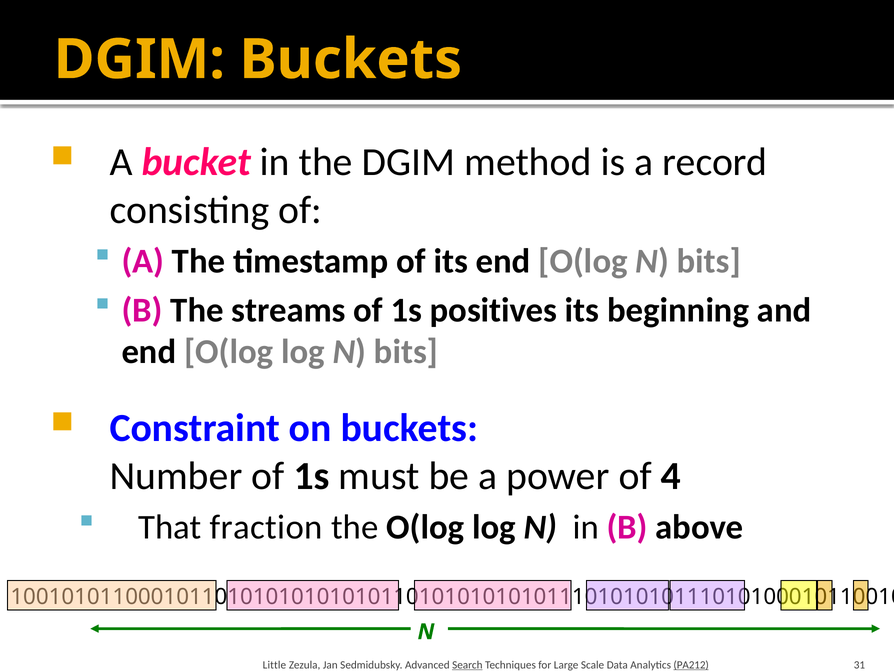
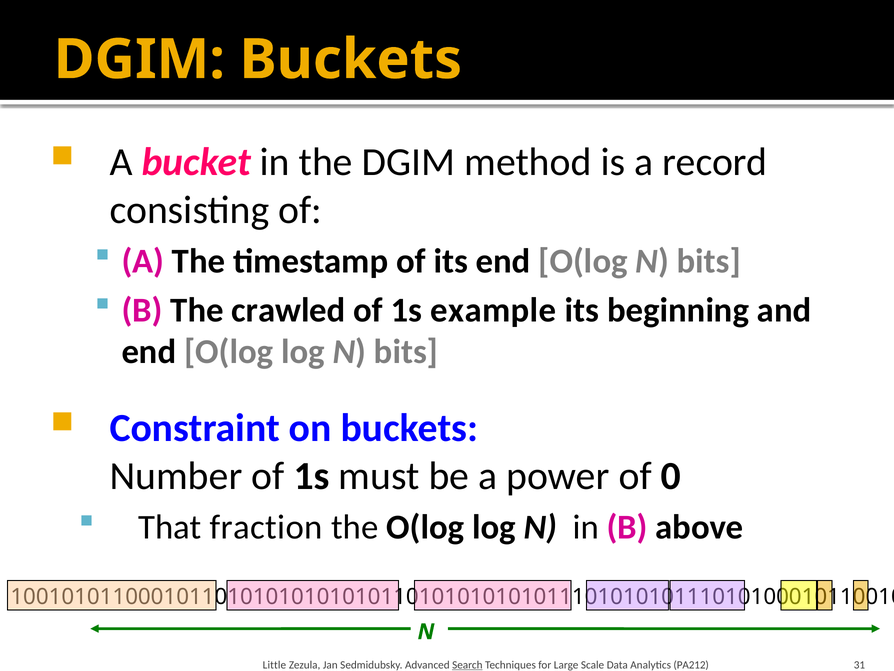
streams: streams -> crawled (288, 310)
positives: positives -> example (493, 310)
4: 4 -> 0 (671, 476)
PA212 underline: present -> none (691, 664)
